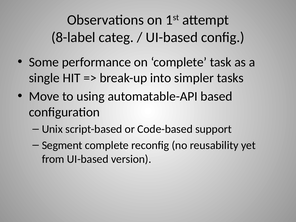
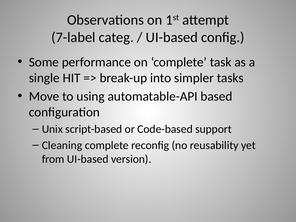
8-label: 8-label -> 7-label (73, 37)
Segment: Segment -> Cleaning (62, 145)
